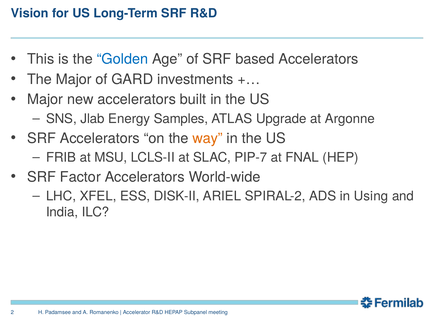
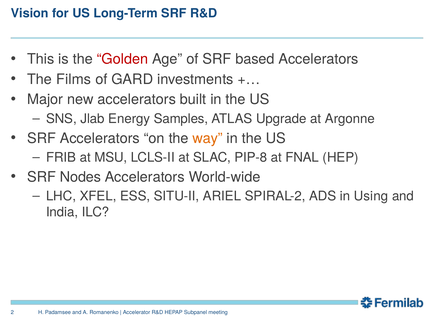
Golden colour: blue -> red (122, 59)
The Major: Major -> Films (74, 79)
PIP-7: PIP-7 -> PIP-8 (251, 157)
Factor: Factor -> Nodes (80, 177)
DISK-II: DISK-II -> SITU-II (177, 196)
